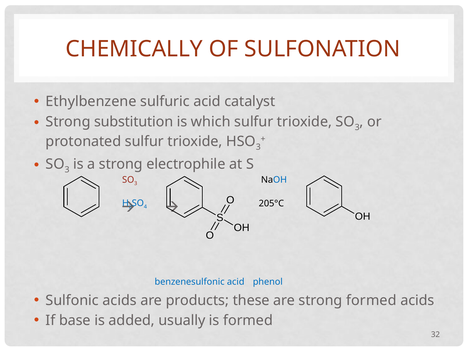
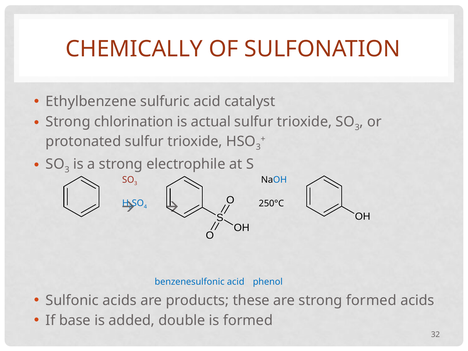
substitution: substitution -> chlorination (134, 122)
which: which -> actual (211, 122)
205°C: 205°C -> 250°C (271, 203)
usually: usually -> double (182, 321)
